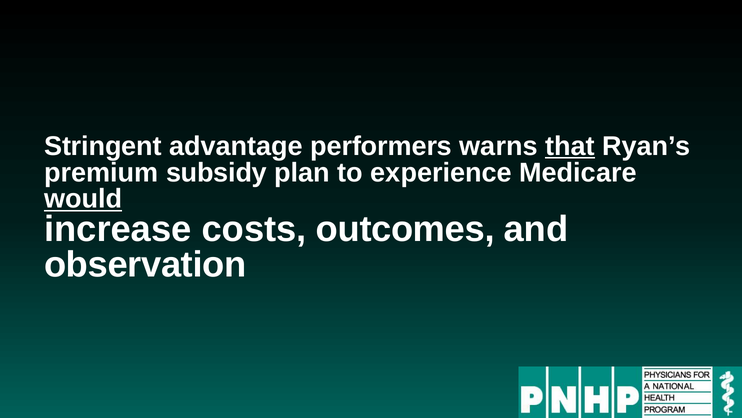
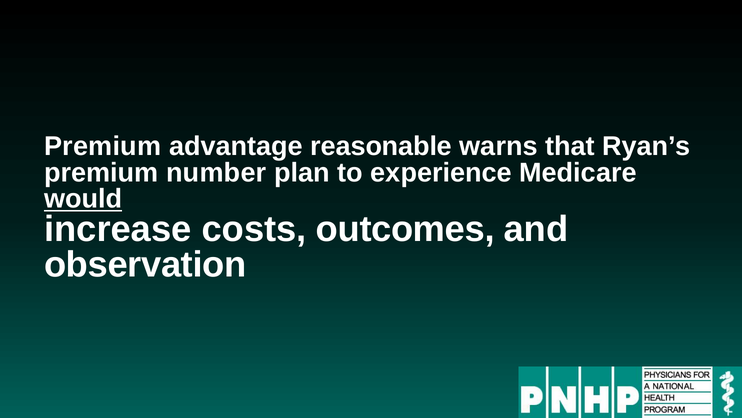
Stringent: Stringent -> Premium (103, 146)
performers: performers -> reasonable (381, 146)
that underline: present -> none (570, 146)
subsidy: subsidy -> number (216, 172)
